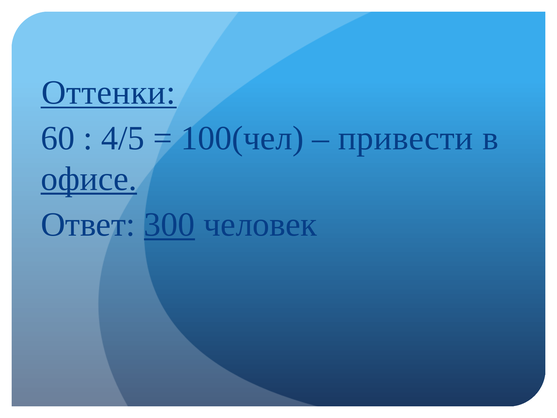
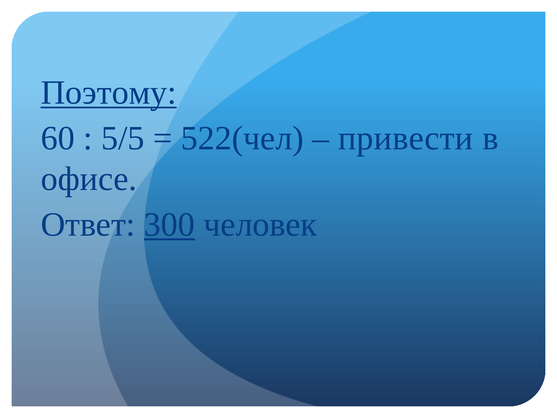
Оттенки: Оттенки -> Поэтому (109, 93)
4/5: 4/5 -> 5/5 (123, 138)
100(чел: 100(чел -> 522(чел (242, 138)
офисе underline: present -> none (89, 179)
